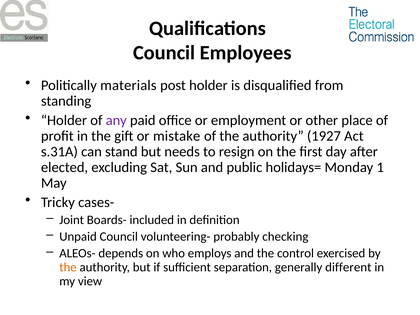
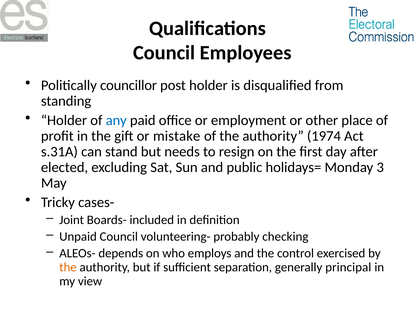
materials: materials -> councillor (129, 85)
any colour: purple -> blue (116, 120)
1927: 1927 -> 1974 (324, 136)
1: 1 -> 3 (380, 167)
different: different -> principal (348, 267)
